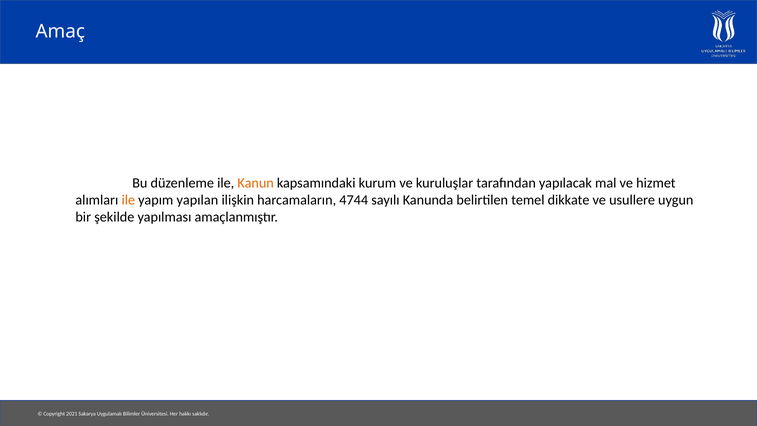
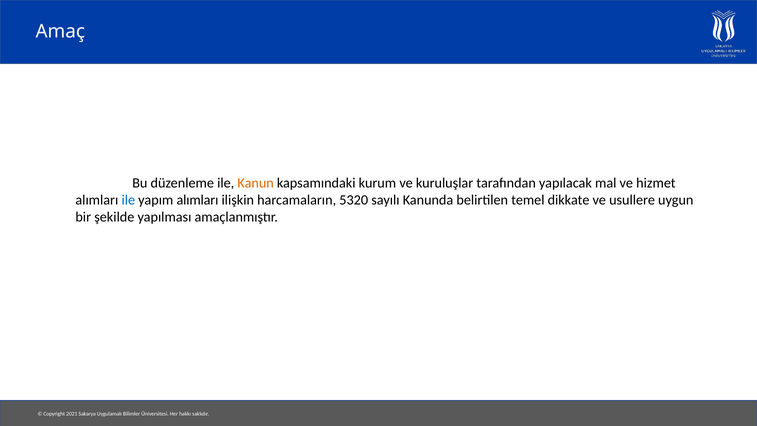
ile colour: orange -> blue (128, 200)
yapım yapılan: yapılan -> alımları (197, 200)
4744: 4744 -> 5320 (354, 200)
